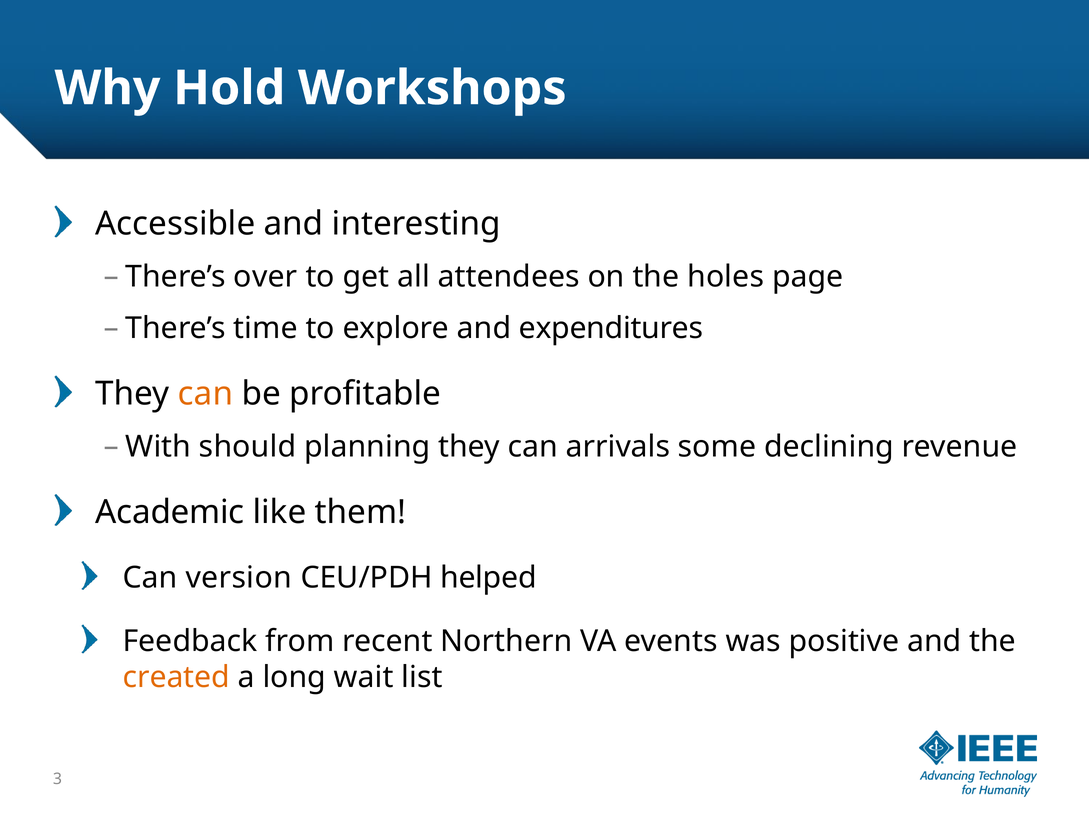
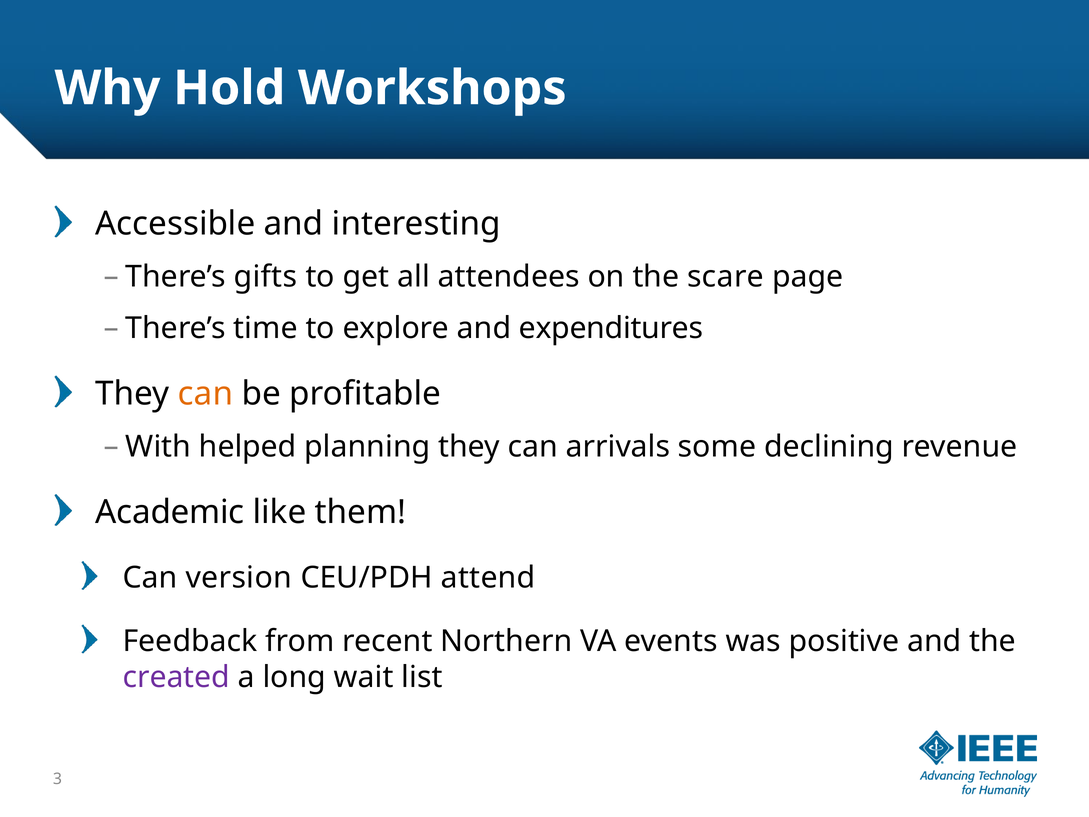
over: over -> gifts (265, 277)
holes: holes -> scare (726, 277)
should: should -> helped (248, 447)
helped: helped -> attend (488, 577)
created colour: orange -> purple (176, 677)
